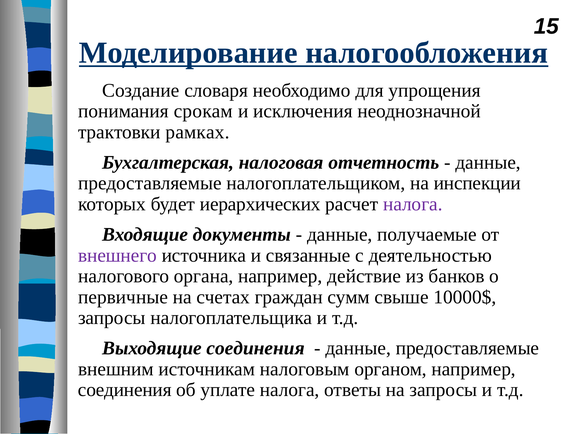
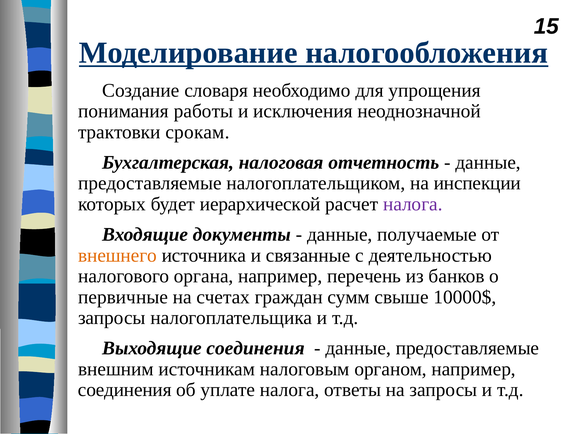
срокам: срокам -> работы (203, 111)
рамках: рамках -> срокам (198, 132)
иерархических: иерархических -> иерархической (260, 204)
внешнего colour: purple -> orange (117, 256)
действие: действие -> перечень (364, 276)
